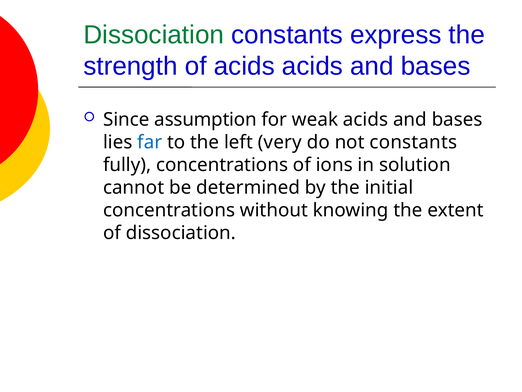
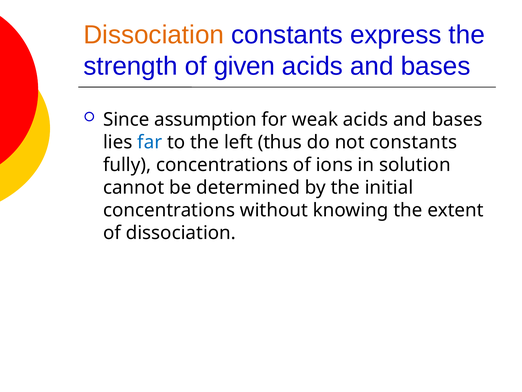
Dissociation colour: green -> orange (154, 35)
of acids: acids -> given (244, 66)
very: very -> thus (280, 142)
